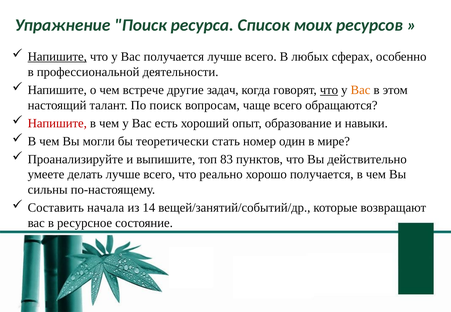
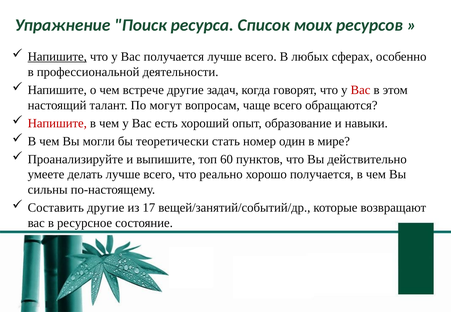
что underline: present -> none (329, 90)
Вас colour: orange -> red (361, 90)
По поиск: поиск -> могут (166, 105)
83: 83 -> 60 (227, 159)
Составить начала: начала -> другие (106, 208)
14: 14 -> 17 (149, 208)
